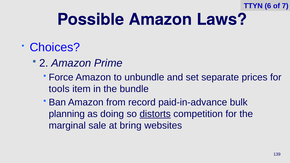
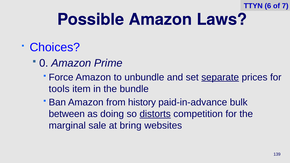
2: 2 -> 0 (44, 63)
separate underline: none -> present (220, 77)
record: record -> history (142, 102)
planning: planning -> between (67, 114)
